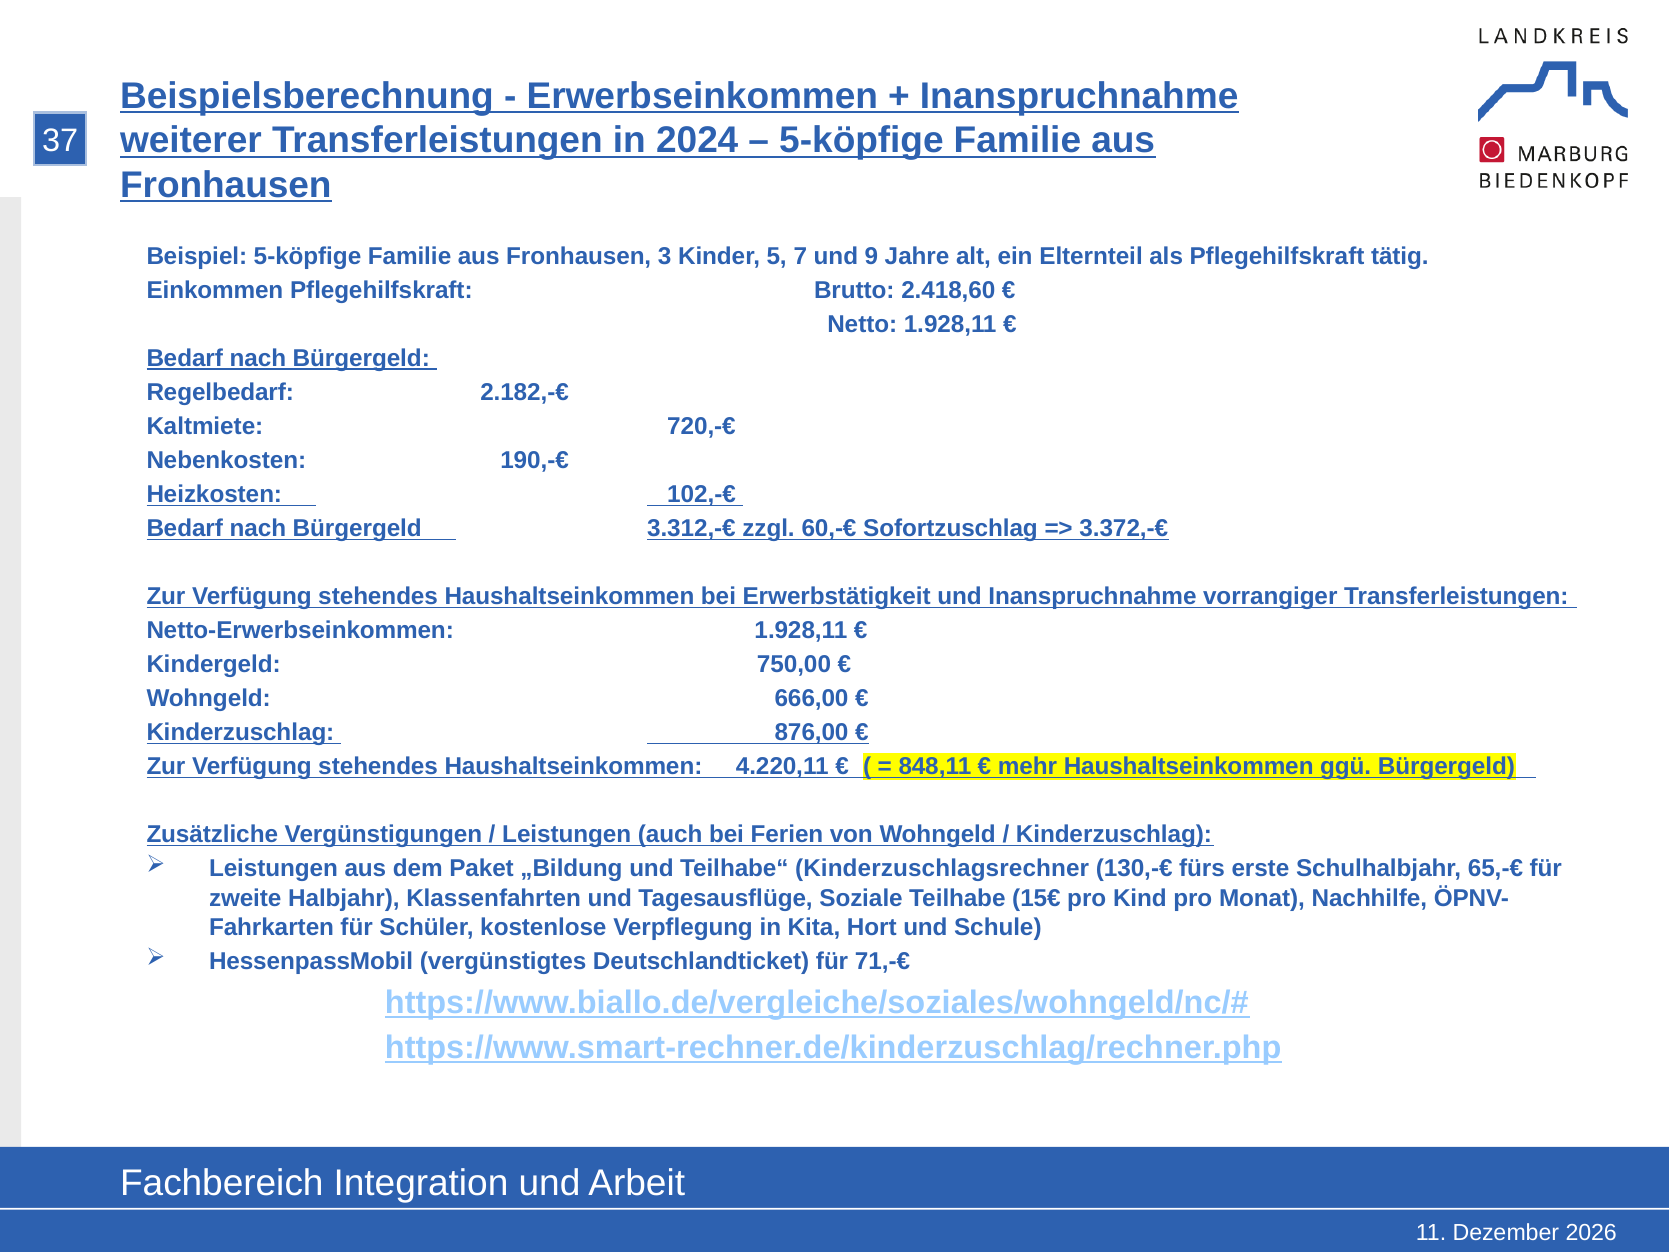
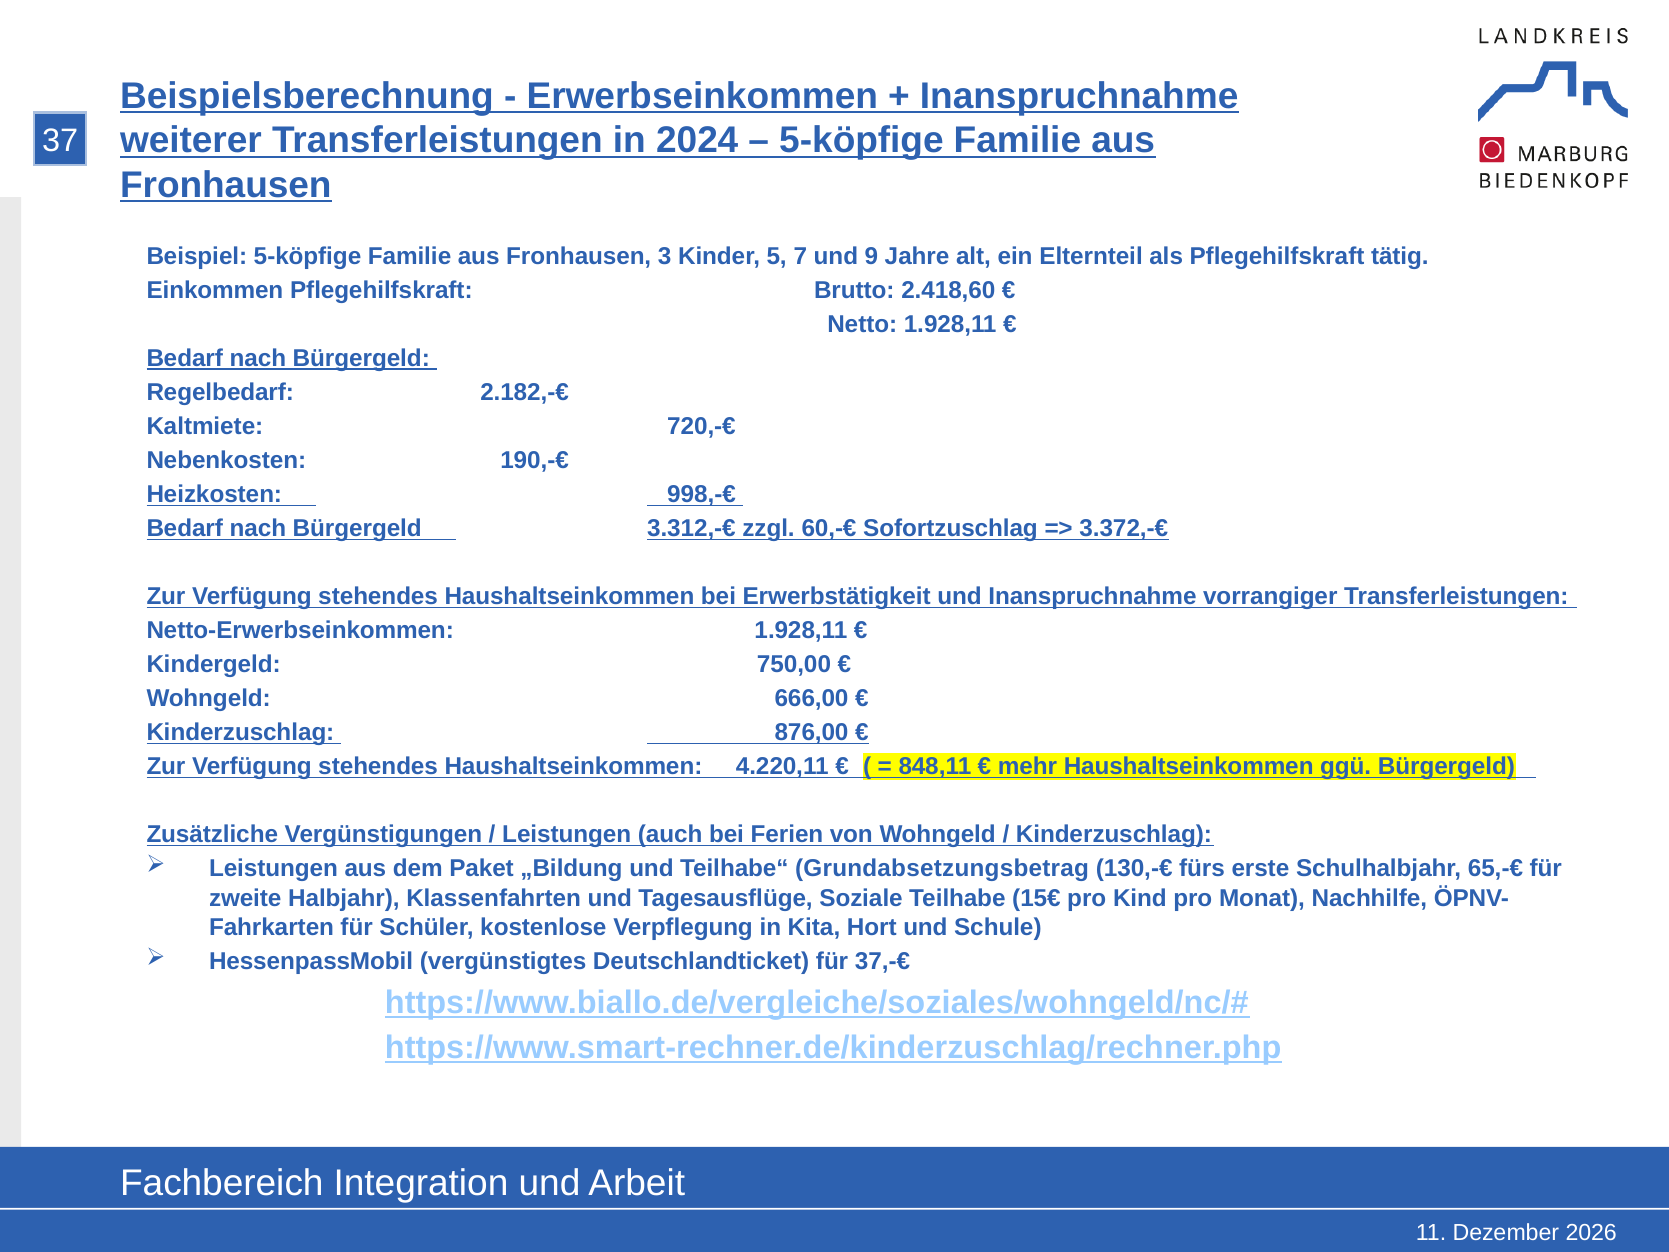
102,-€: 102,-€ -> 998,-€ (702, 494)
Kinderzuschlagsrechner: Kinderzuschlagsrechner -> Grundabsetzungsbetrag (942, 869)
71,-€: 71,-€ -> 37,-€ (882, 961)
